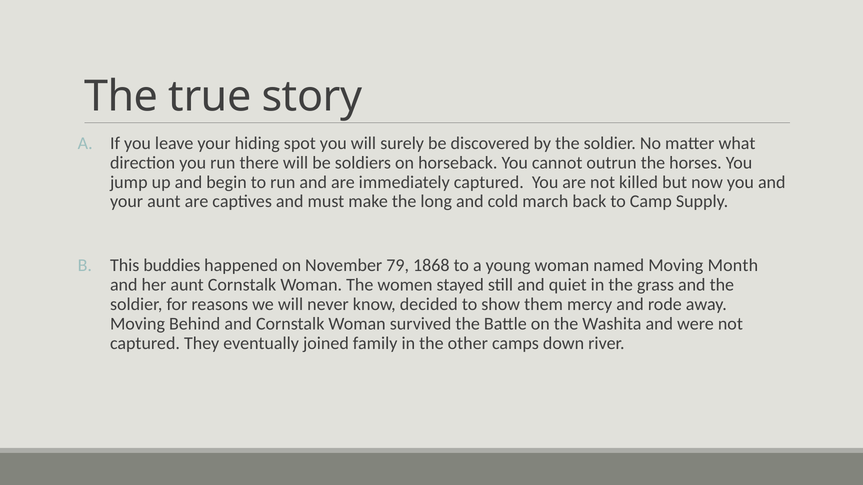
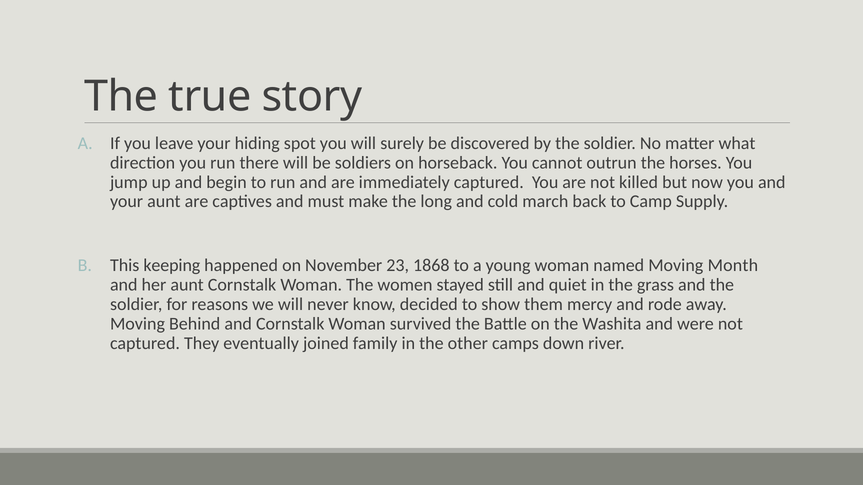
buddies: buddies -> keeping (172, 266)
79: 79 -> 23 (398, 266)
